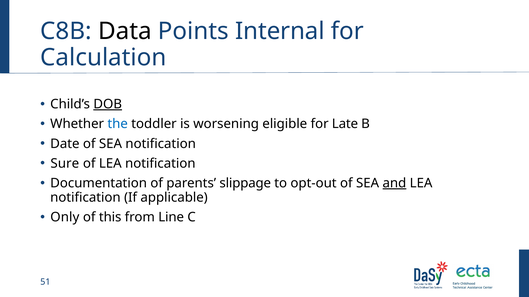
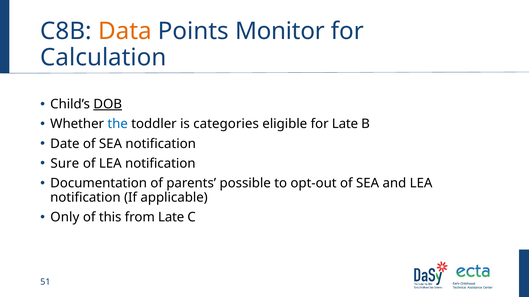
Data colour: black -> orange (125, 31)
Internal: Internal -> Monitor (280, 31)
worsening: worsening -> categories (226, 124)
slippage: slippage -> possible (245, 184)
and underline: present -> none (394, 184)
from Line: Line -> Late (171, 218)
